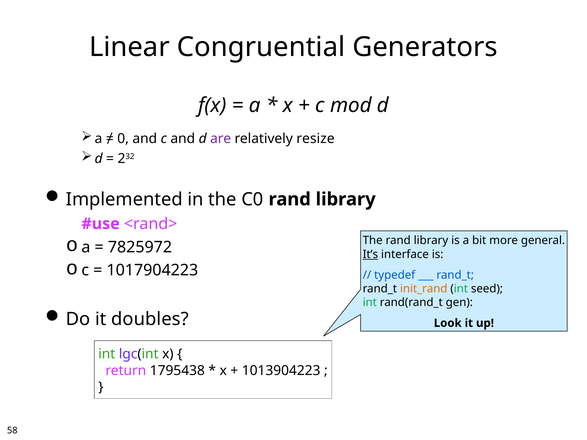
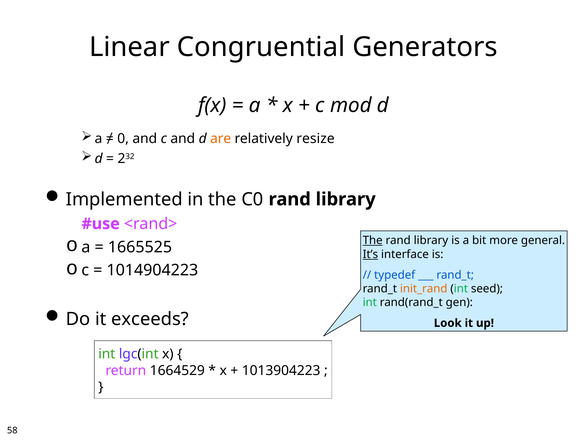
are colour: purple -> orange (221, 139)
7825972: 7825972 -> 1665525 (140, 247)
The underline: none -> present (373, 241)
1017904223: 1017904223 -> 1014904223 (152, 270)
doubles: doubles -> exceeds (150, 319)
1795438: 1795438 -> 1664529 (177, 371)
